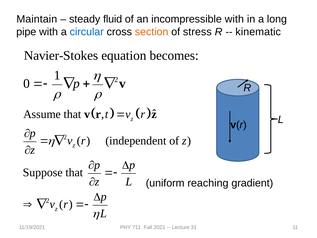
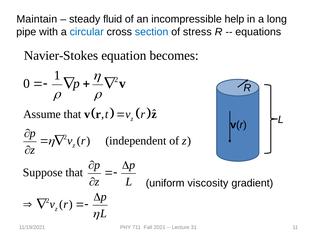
incompressible with: with -> help (234, 19)
section colour: orange -> blue (152, 32)
kinematic: kinematic -> equations (258, 32)
reaching: reaching -> viscosity (208, 183)
